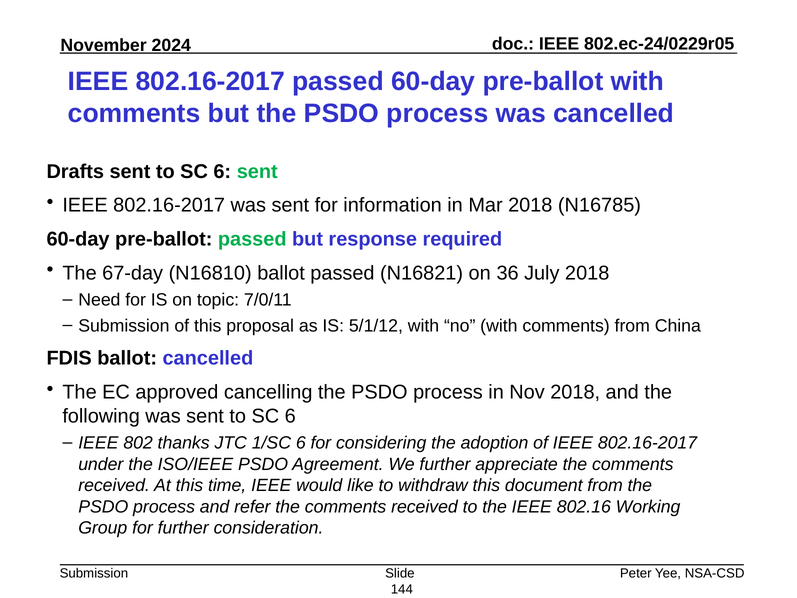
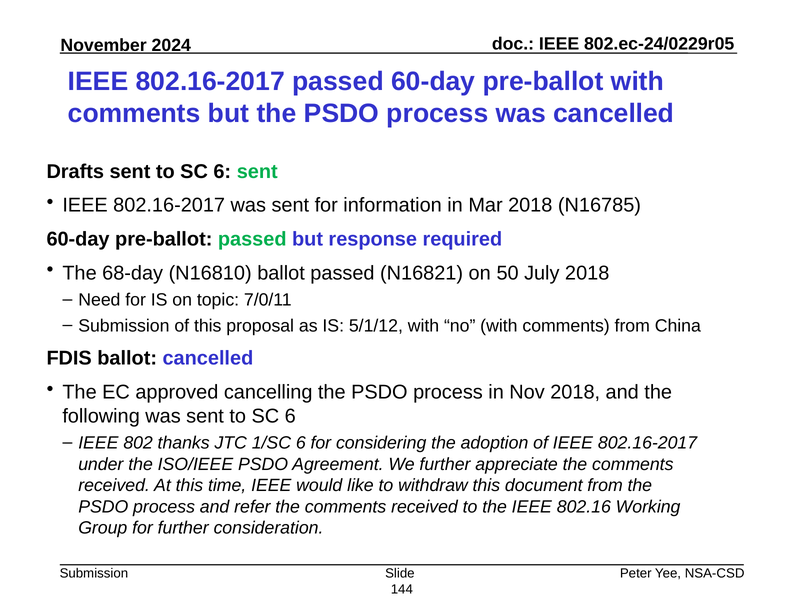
67-day: 67-day -> 68-day (133, 273)
36: 36 -> 50 (508, 273)
